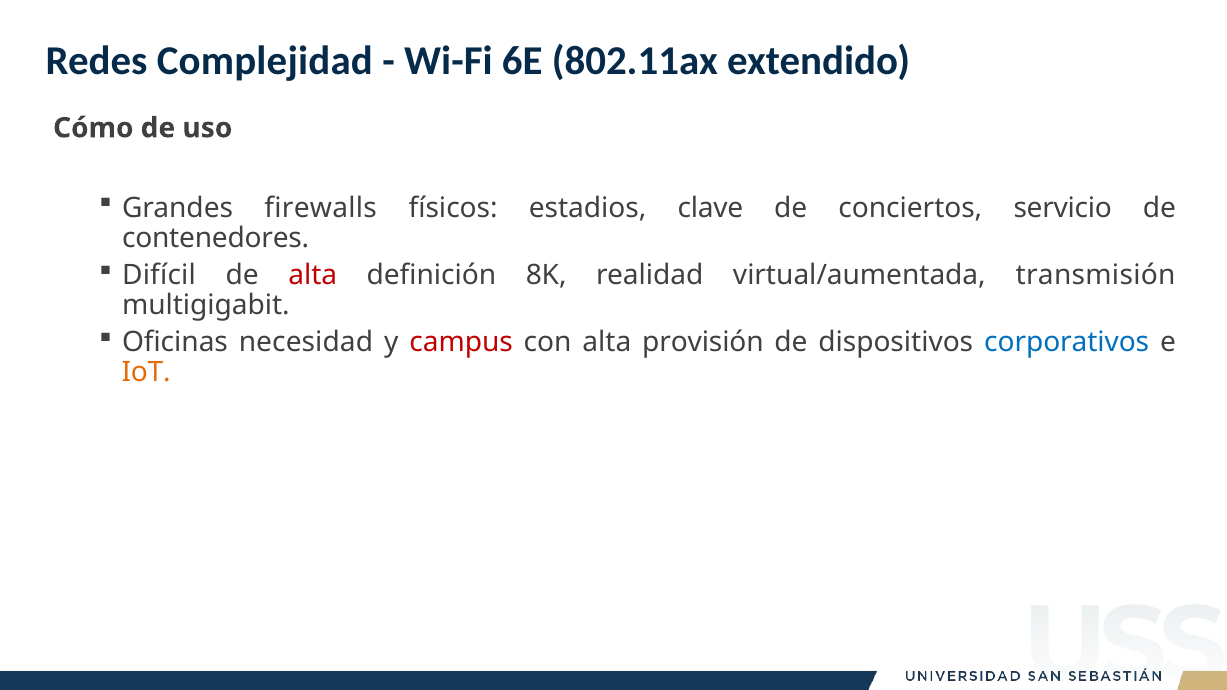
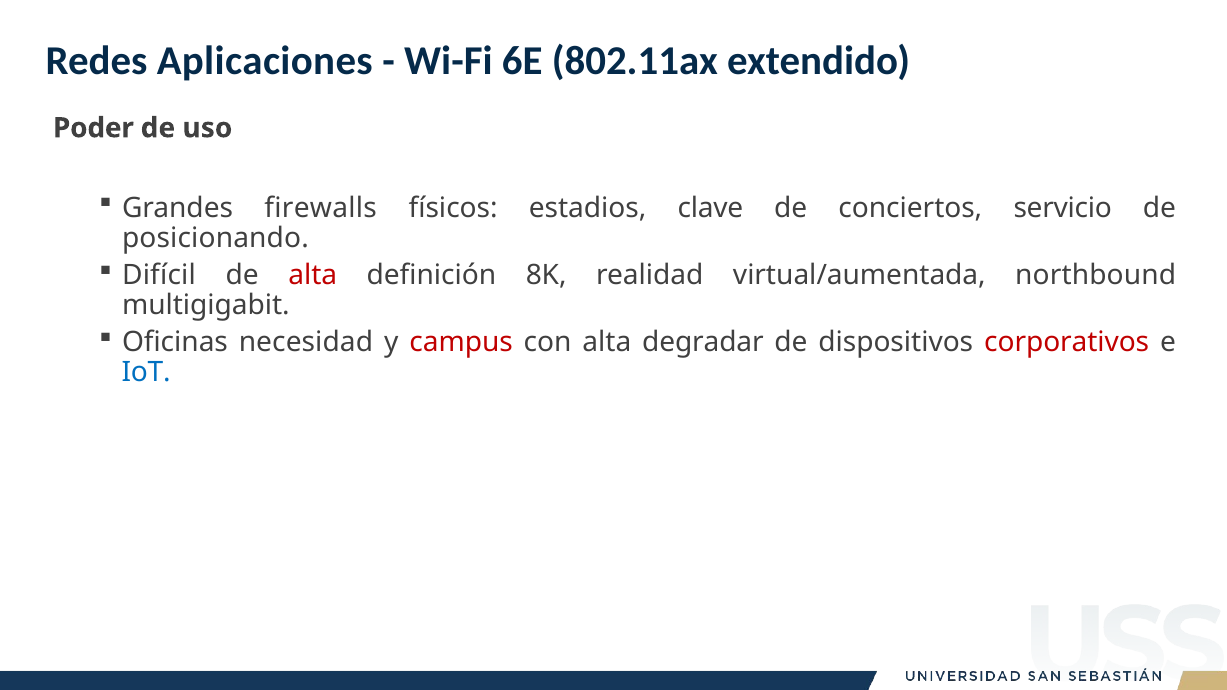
Complejidad: Complejidad -> Aplicaciones (265, 61)
Cómo: Cómo -> Poder (93, 128)
contenedores: contenedores -> posicionando (215, 238)
transmisión: transmisión -> northbound (1096, 275)
provisión: provisión -> degradar (703, 342)
corporativos colour: blue -> red (1067, 342)
IoT colour: orange -> blue (146, 372)
